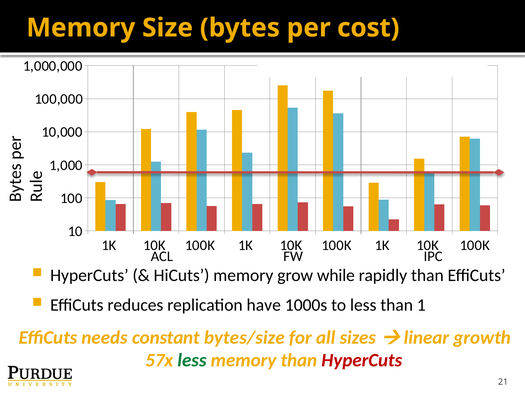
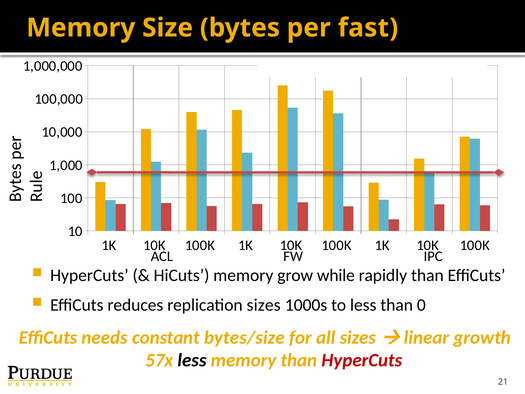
cost: cost -> fast (368, 28)
replication have: have -> sizes (264, 305)
1: 1 -> 0 (421, 305)
less colour: green -> black (192, 360)
